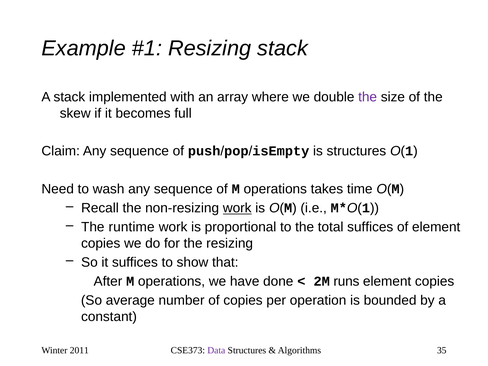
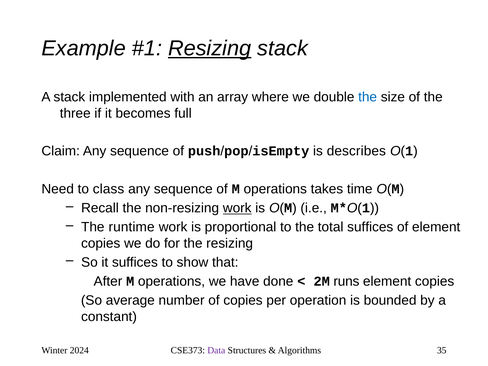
Resizing underline: none -> present (210, 48)
the colour: purple -> blue (368, 97)
skew: skew -> three (75, 113)
is structures: structures -> describes (356, 151)
wash: wash -> class (109, 189)
2011: 2011 -> 2024 (79, 350)
